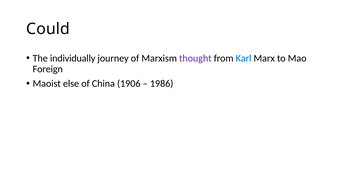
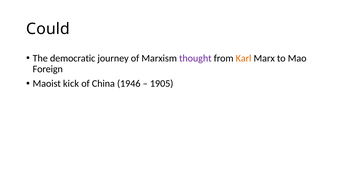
individually: individually -> democratic (73, 58)
Karl colour: blue -> orange (244, 58)
else: else -> kick (71, 83)
1906: 1906 -> 1946 (129, 83)
1986: 1986 -> 1905 (162, 83)
